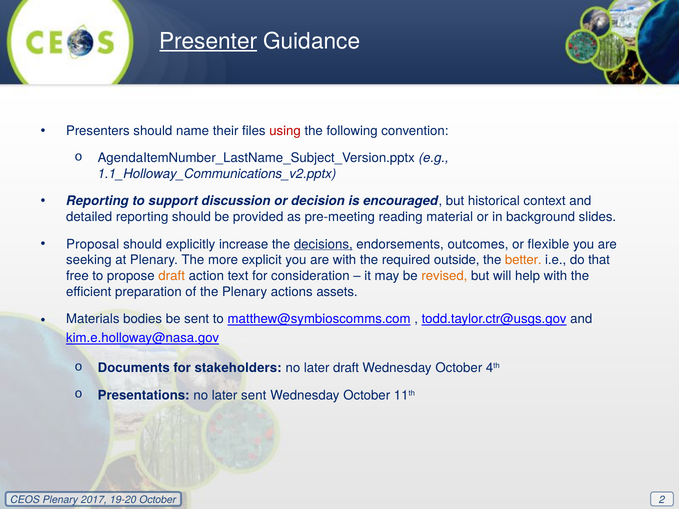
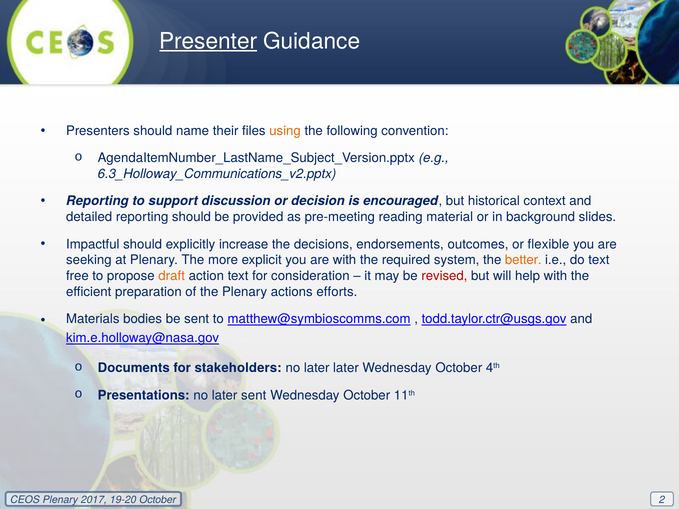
using colour: red -> orange (285, 131)
1.1_Holloway_Communications_v2.pptx: 1.1_Holloway_Communications_v2.pptx -> 6.3_Holloway_Communications_v2.pptx (217, 174)
Proposal: Proposal -> Impactful (93, 244)
decisions underline: present -> none (323, 244)
outside: outside -> system (457, 260)
do that: that -> text (599, 260)
revised colour: orange -> red (444, 276)
assets: assets -> efforts (337, 292)
later draft: draft -> later (346, 368)
